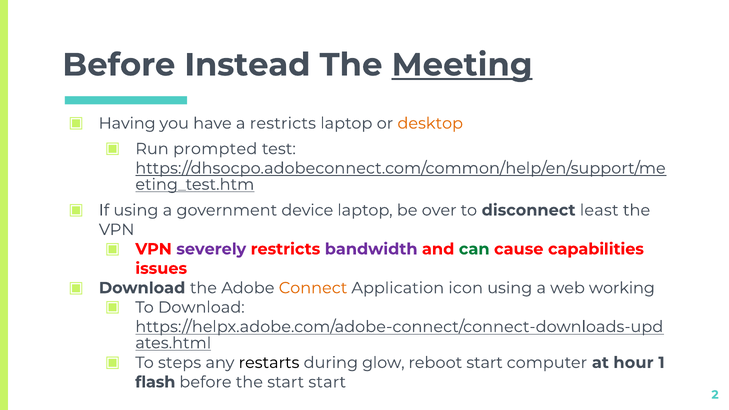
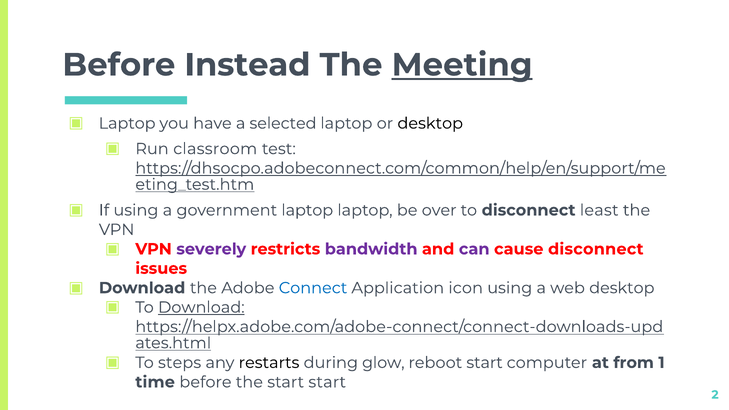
Having: Having -> Laptop (127, 123)
a restricts: restricts -> selected (283, 123)
desktop colour: orange -> black (430, 123)
prompted: prompted -> classroom (215, 149)
government device: device -> laptop (307, 210)
can colour: green -> purple (474, 249)
cause capabilities: capabilities -> disconnect (596, 249)
Connect colour: orange -> blue (313, 288)
web working: working -> desktop (622, 288)
Download underline: none -> present (201, 307)
hour: hour -> from (634, 363)
flash: flash -> time (155, 382)
